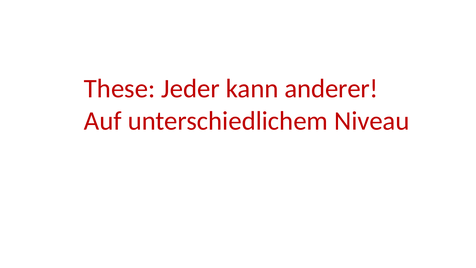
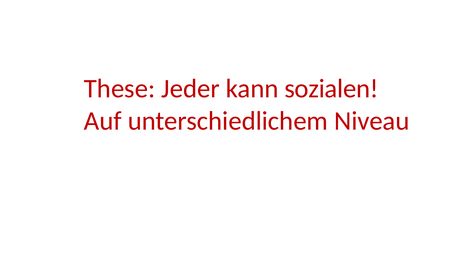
anderer: anderer -> sozialen (332, 89)
